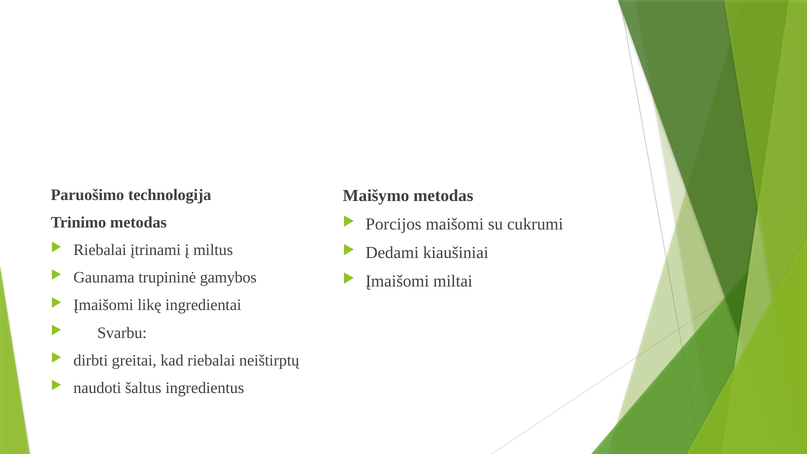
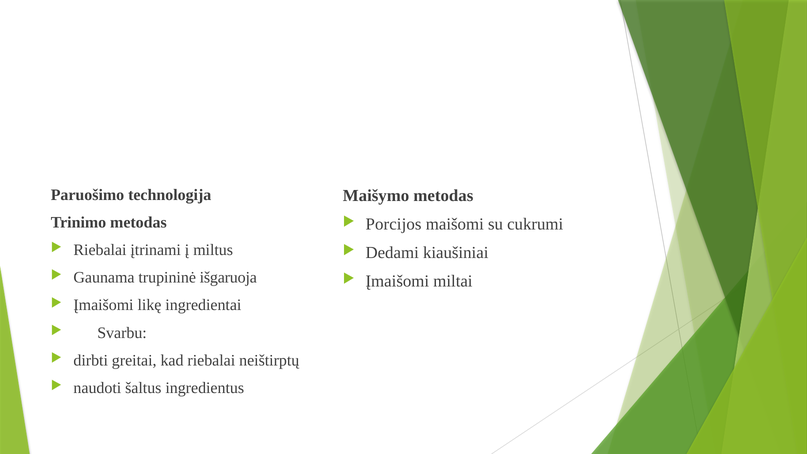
gamybos: gamybos -> išgaruoja (228, 278)
